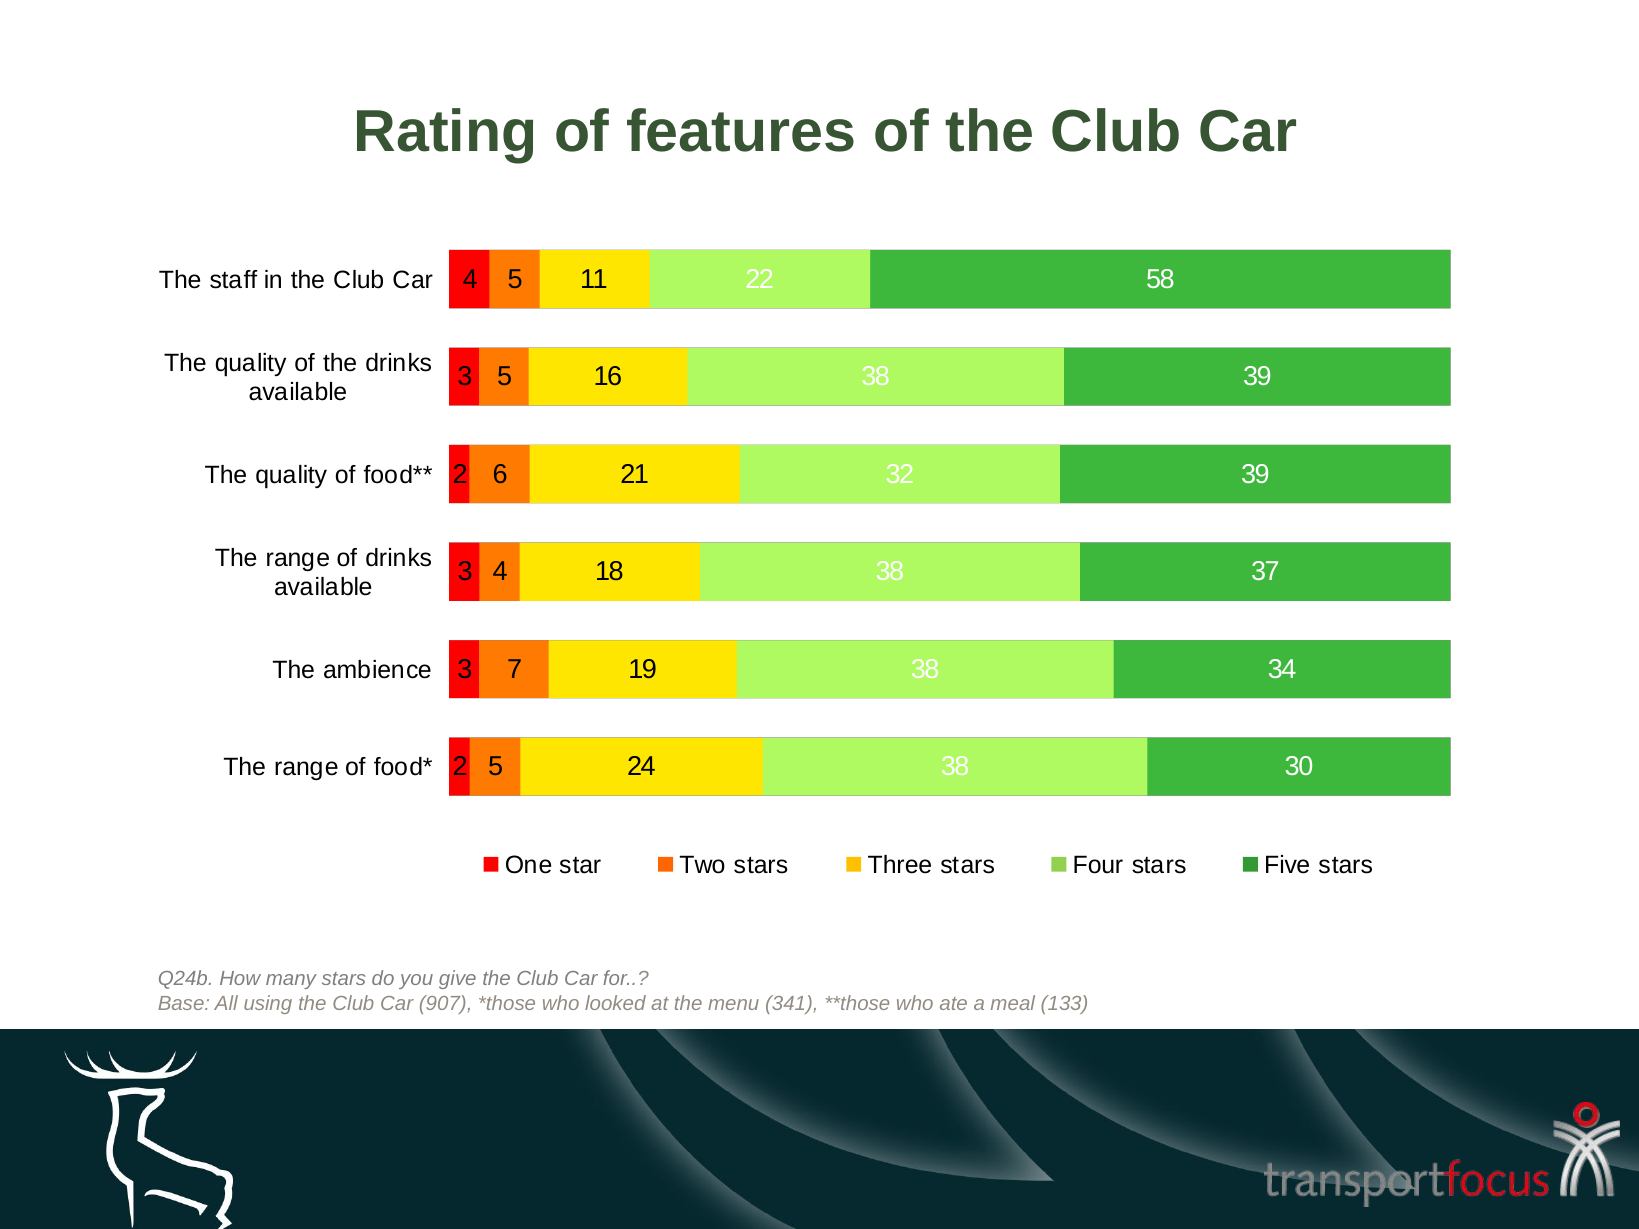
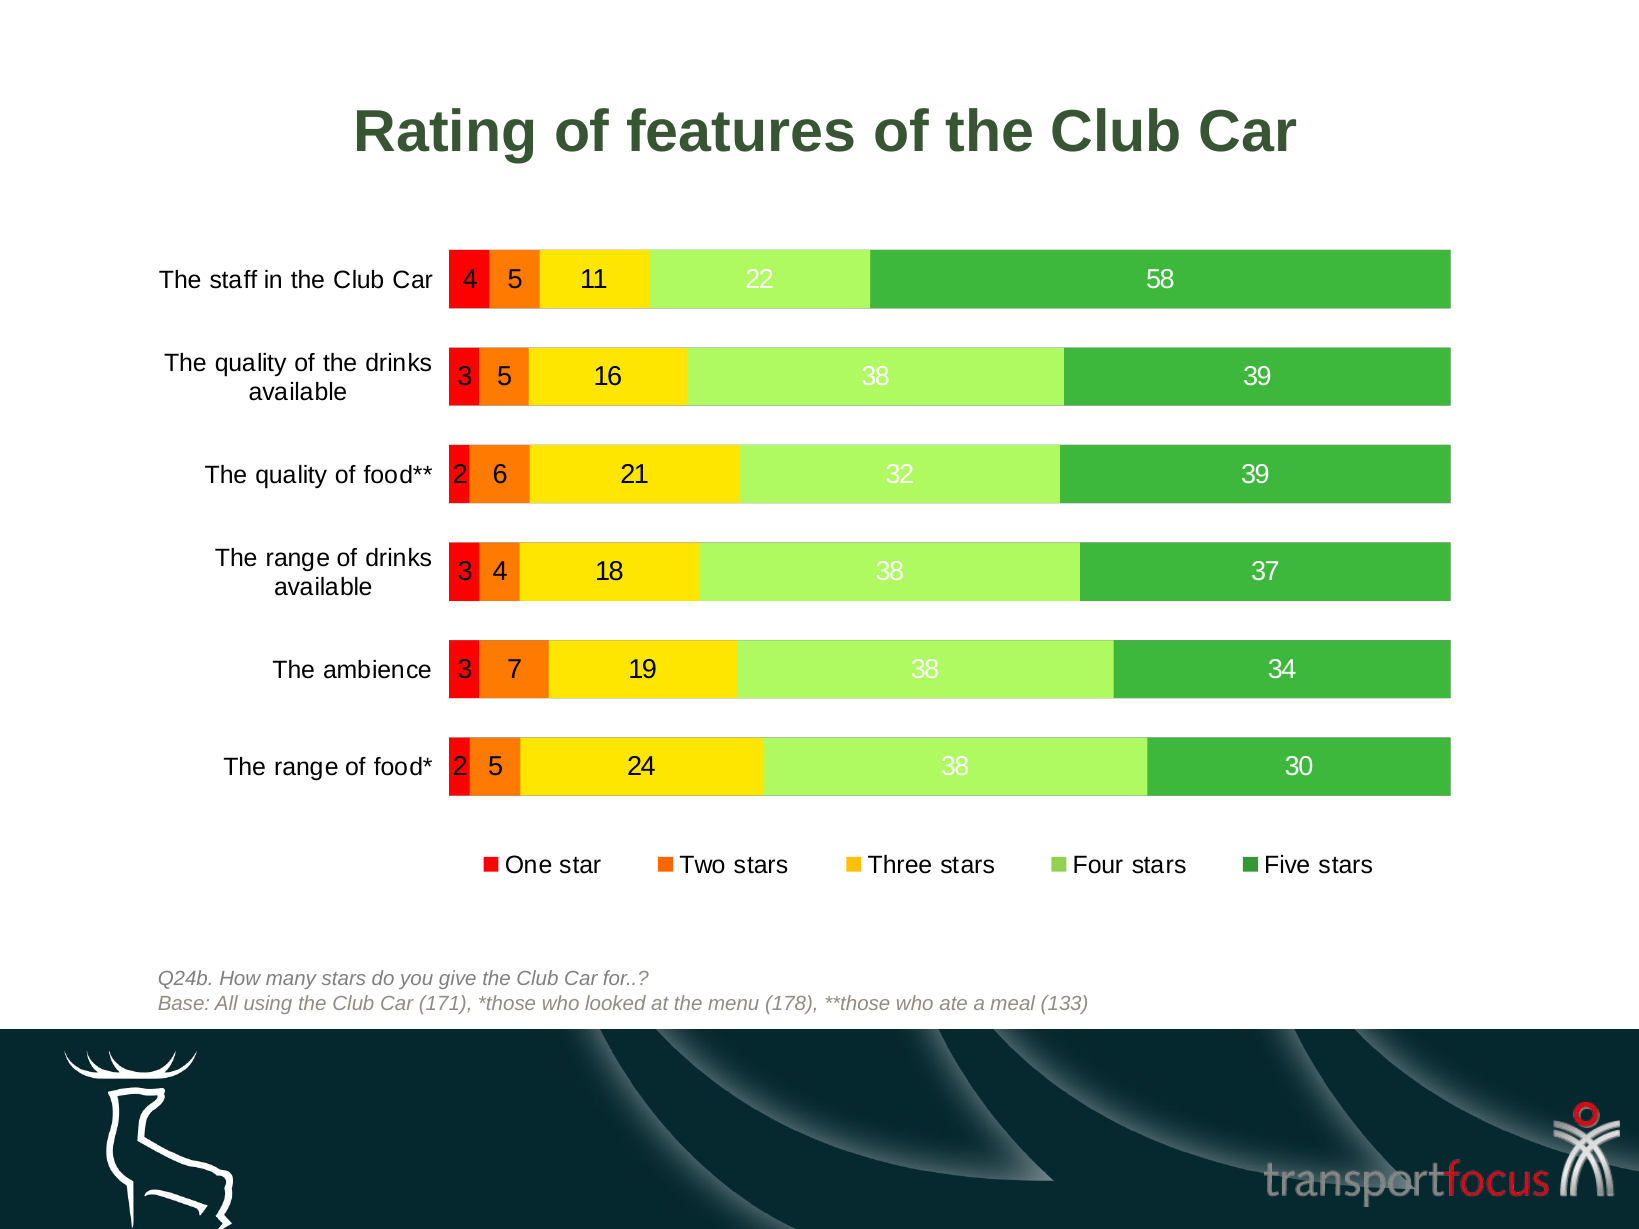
907: 907 -> 171 (446, 1004)
341: 341 -> 178 (792, 1004)
